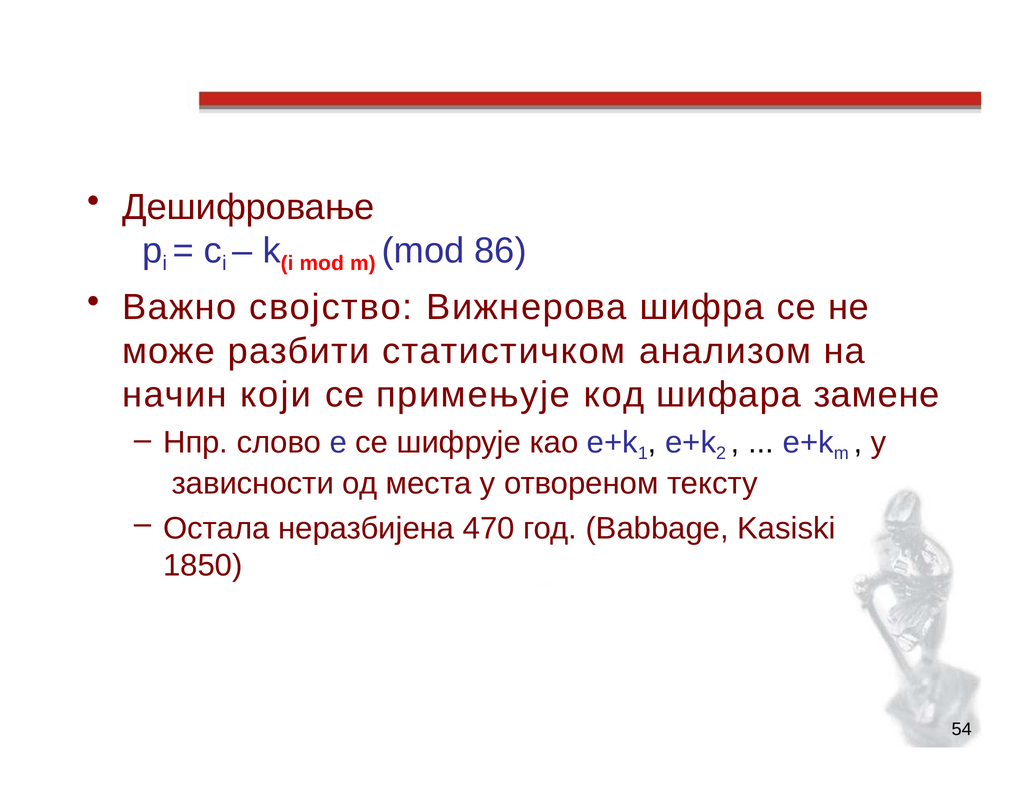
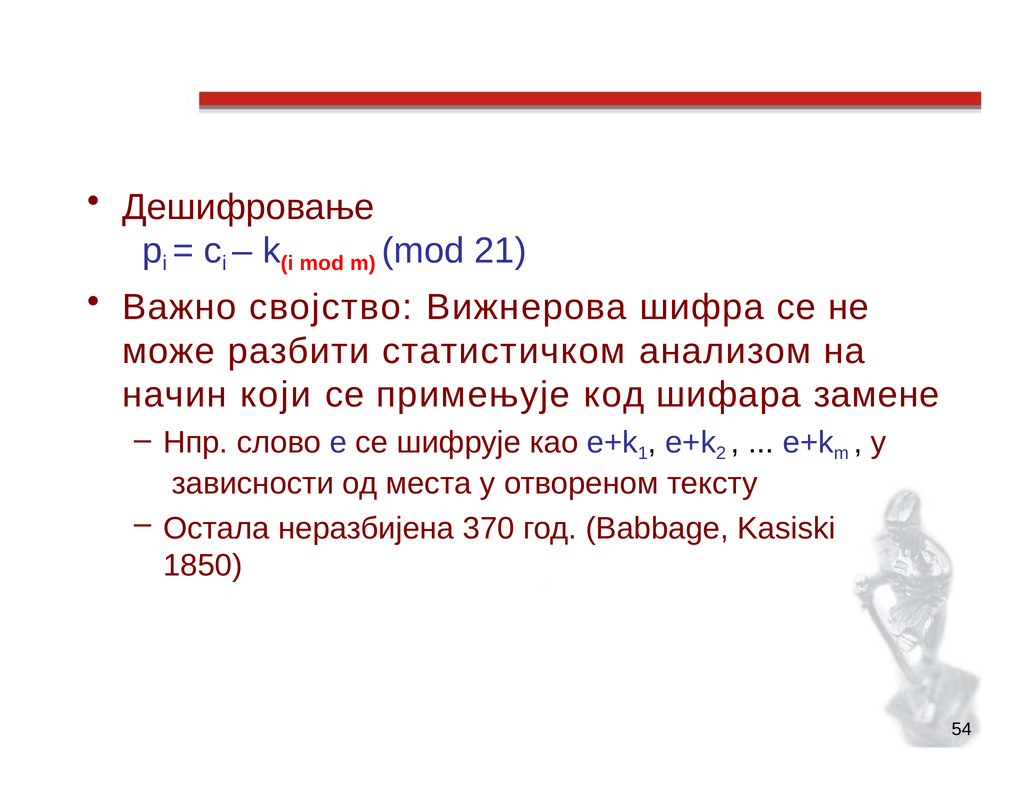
86: 86 -> 21 (500, 251)
470: 470 -> 370 (489, 529)
